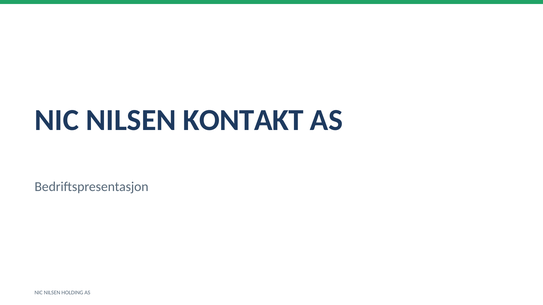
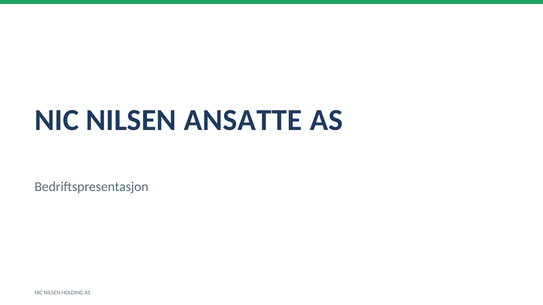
KONTAKT: KONTAKT -> ANSATTE (243, 120)
